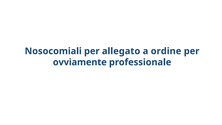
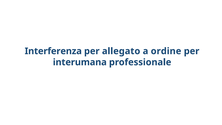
Nosocomiali: Nosocomiali -> Interferenza (53, 51)
ovviamente: ovviamente -> interumana (80, 62)
